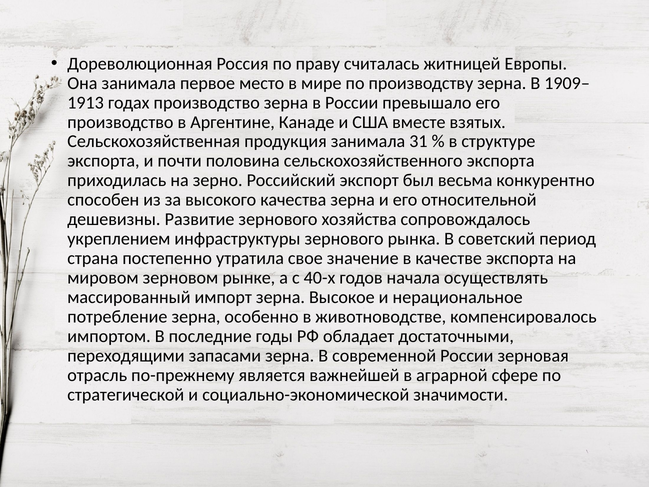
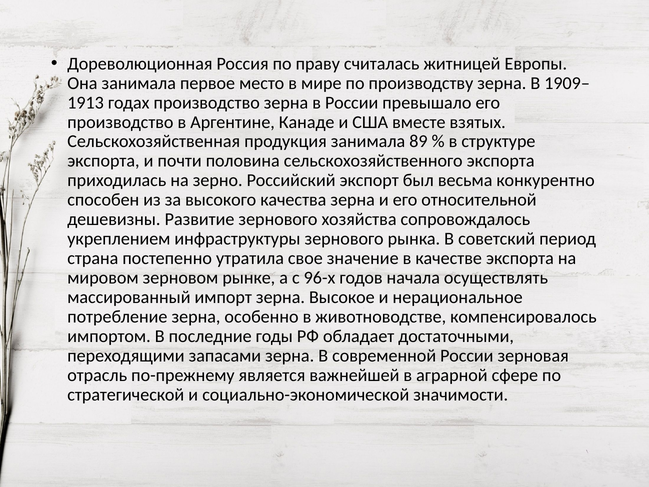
31: 31 -> 89 (418, 141)
40-х: 40-х -> 96-х (320, 278)
